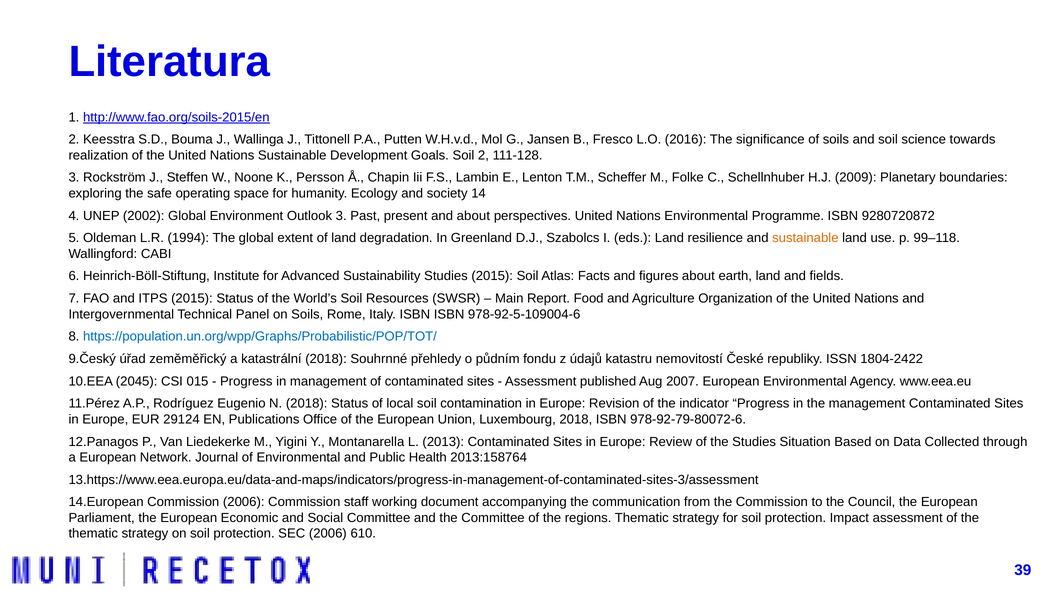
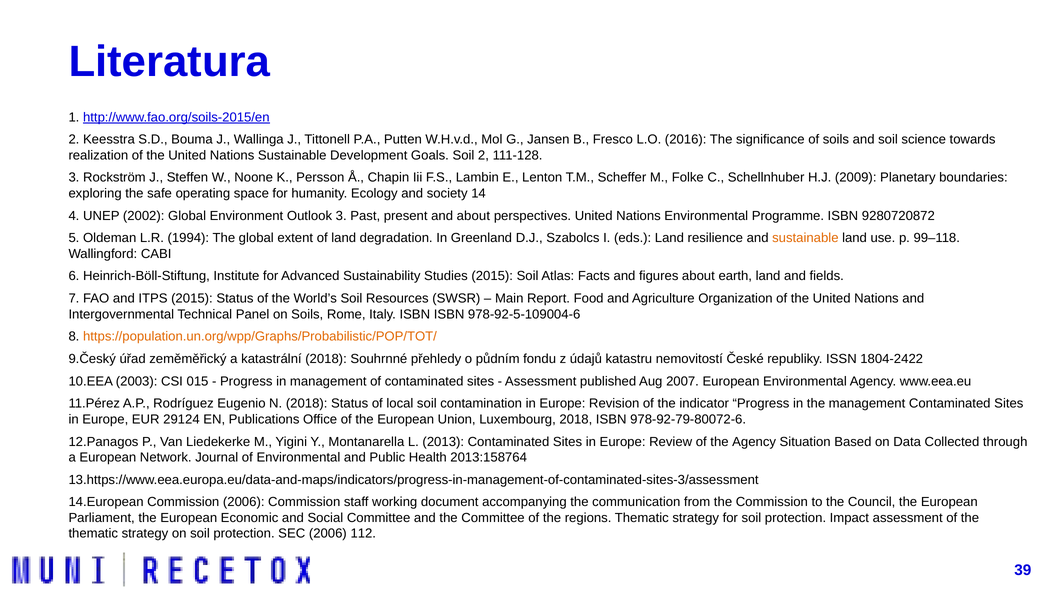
https://population.un.org/wpp/Graphs/Probabilistic/POP/TOT/ colour: blue -> orange (260, 337)
2045: 2045 -> 2003 (137, 381)
the Studies: Studies -> Agency (754, 442)
610: 610 -> 112 (363, 534)
